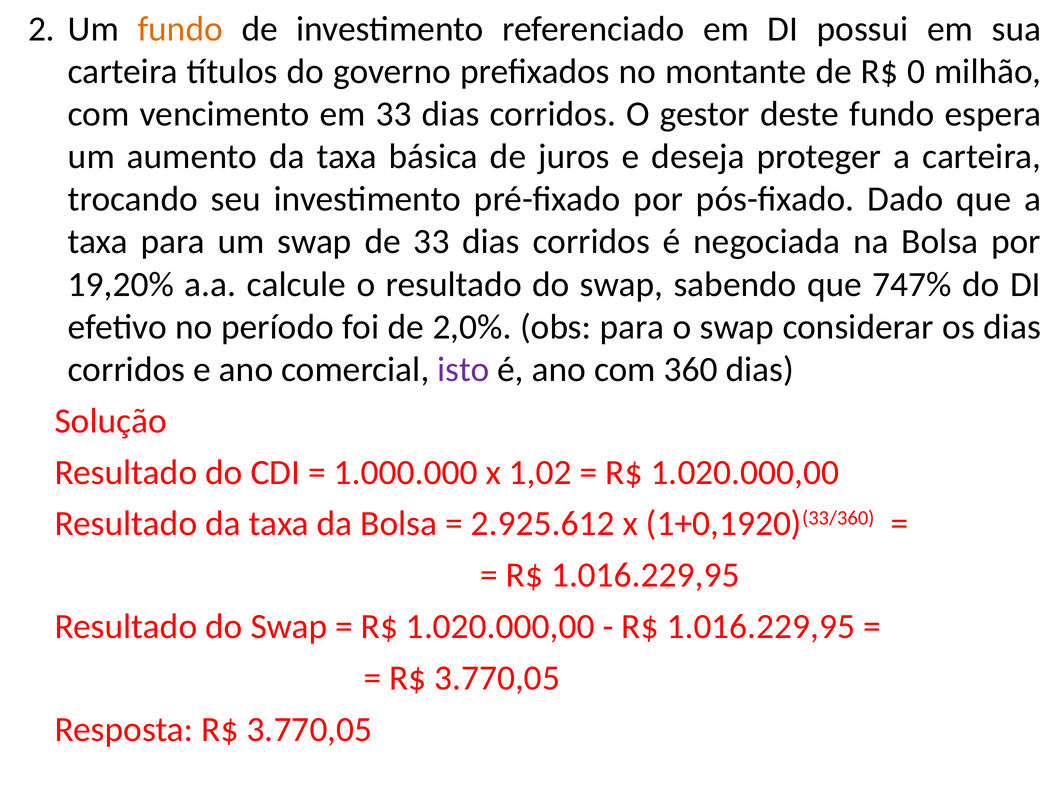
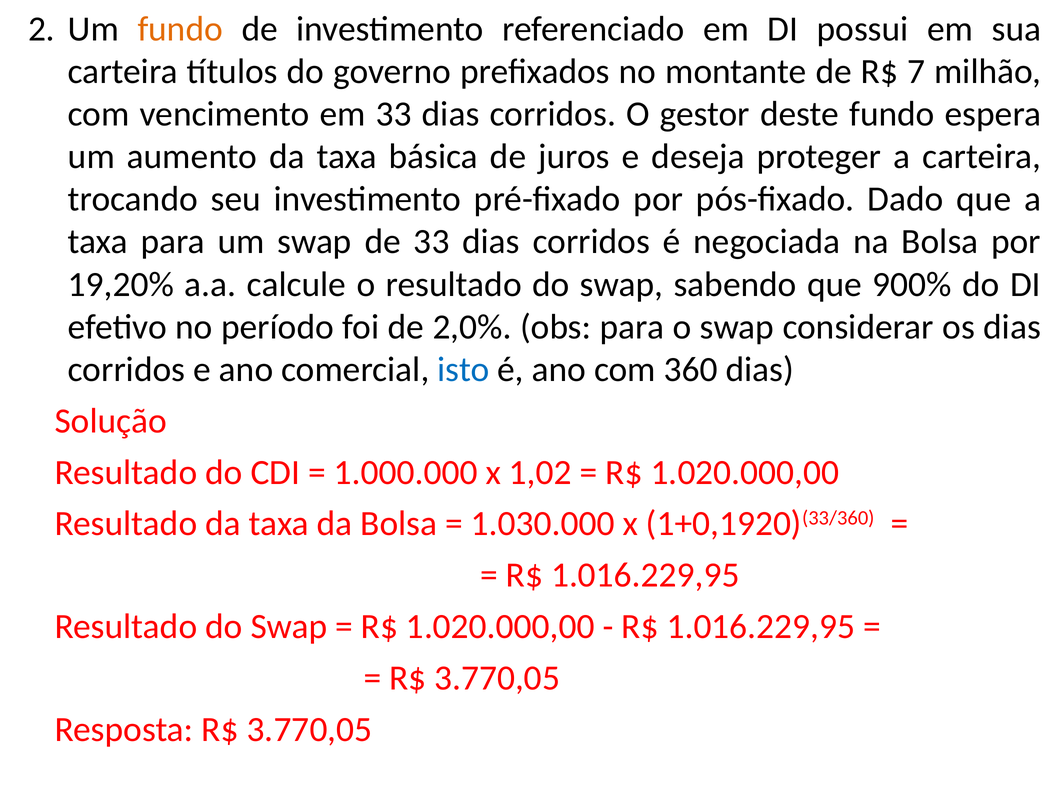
0: 0 -> 7 (916, 72)
747%: 747% -> 900% (912, 284)
isto colour: purple -> blue (463, 369)
2.925.612: 2.925.612 -> 1.030.000 (543, 524)
